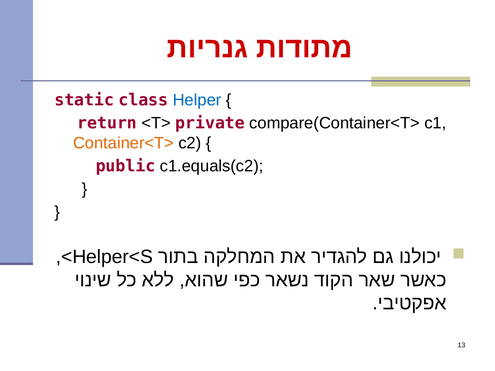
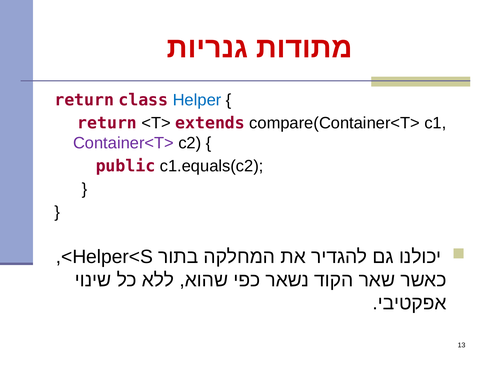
static: static -> return (84, 100)
private: private -> extends (210, 123)
Container<T> colour: orange -> purple (123, 143)
